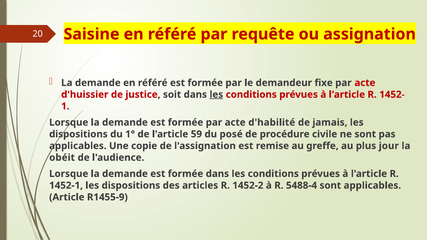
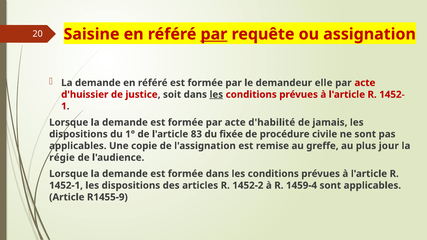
par underline: none -> present (214, 34)
fixe: fixe -> elle (324, 83)
59: 59 -> 83 (196, 134)
posé: posé -> fixée (231, 134)
obéit: obéit -> régie (62, 158)
5488-4: 5488-4 -> 1459-4 (302, 186)
